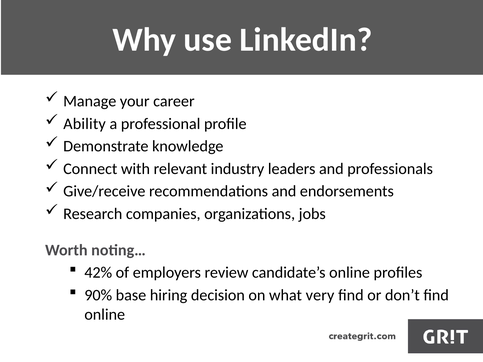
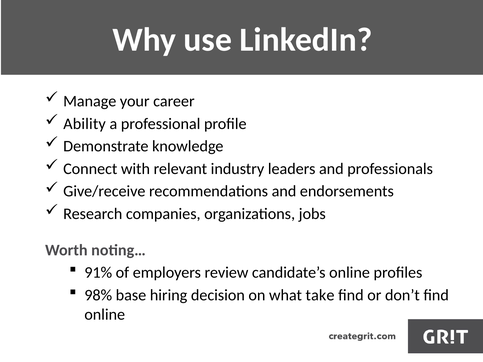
42%: 42% -> 91% (98, 273)
90%: 90% -> 98% (98, 295)
very: very -> take (320, 295)
